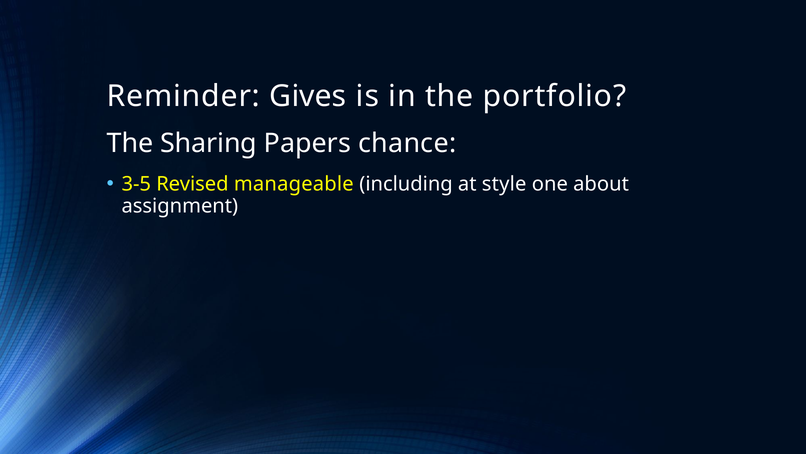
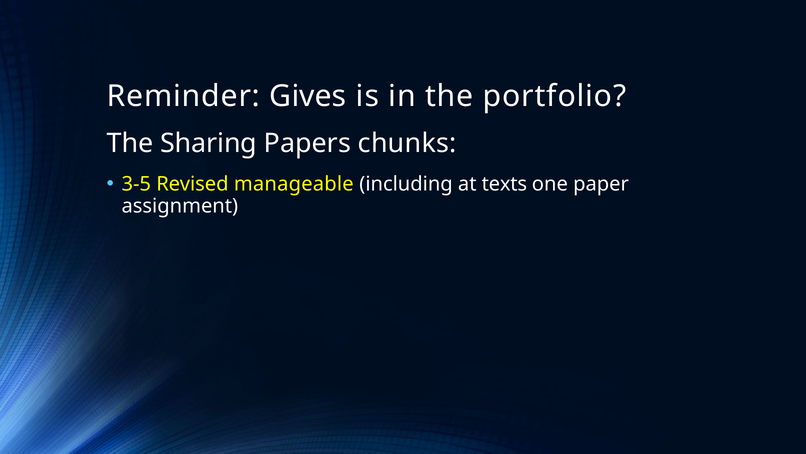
chance: chance -> chunks (407, 143)
style: style -> texts (504, 184)
about: about -> paper (601, 184)
